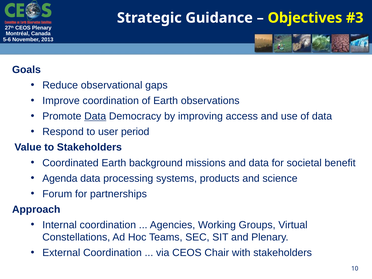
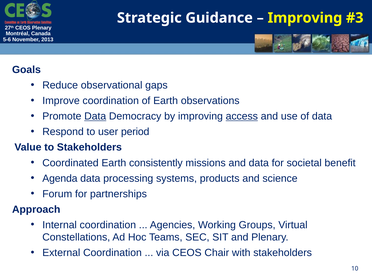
Objectives: Objectives -> Improving (305, 18)
access underline: none -> present (242, 116)
background: background -> consistently (156, 163)
